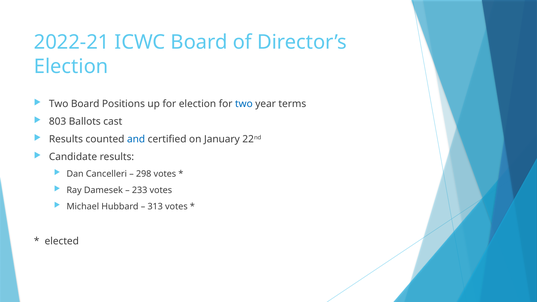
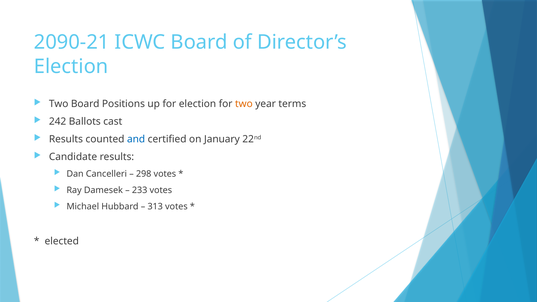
2022-21: 2022-21 -> 2090-21 (72, 42)
two colour: blue -> orange (244, 104)
803: 803 -> 242 (58, 122)
